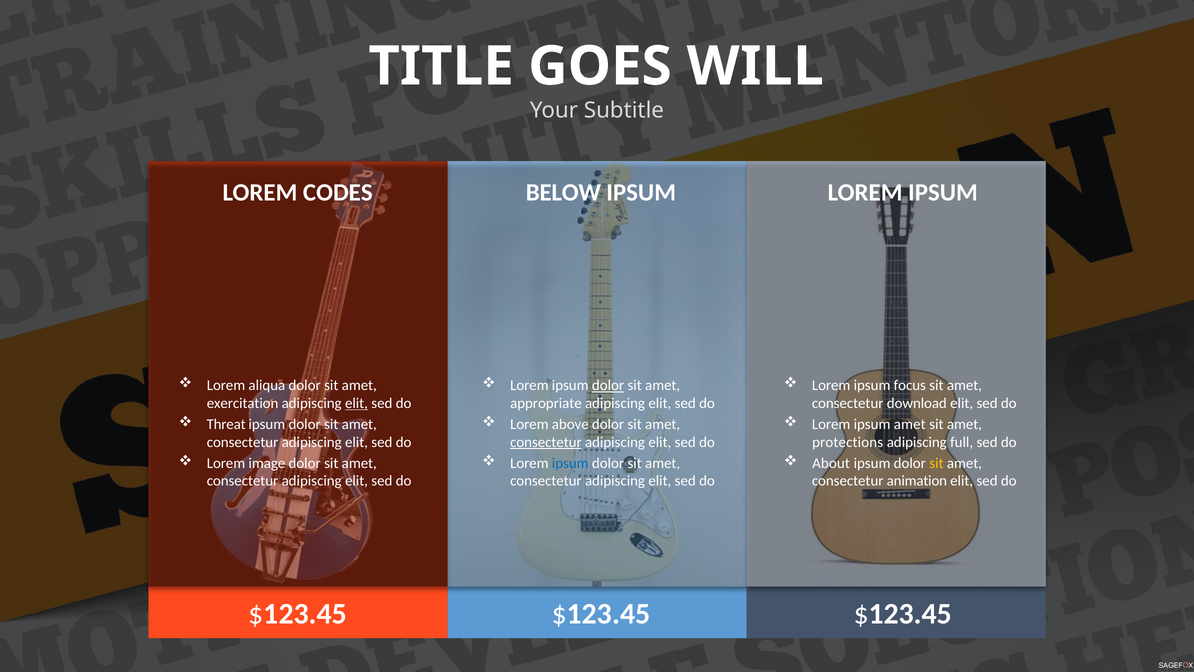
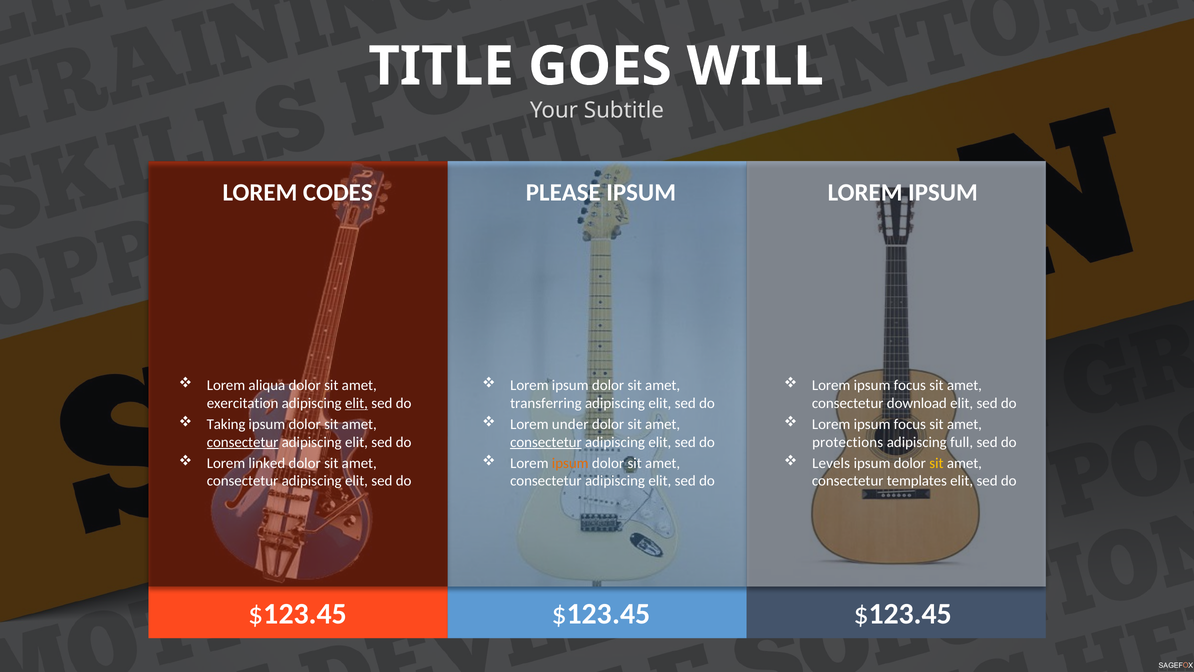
BELOW: BELOW -> PLEASE (563, 192)
dolor underline: present -> none (608, 385)
appropriate: appropriate -> transferring (546, 403)
Threat: Threat -> Taking (226, 424)
above: above -> under (570, 424)
amet: amet -> focus (910, 424)
consectetur underline: none -> present (243, 442)
image: image -> linked (267, 463)
ipsum colour: blue -> orange (570, 463)
About: About -> Levels (831, 463)
animation: animation -> templates (917, 481)
